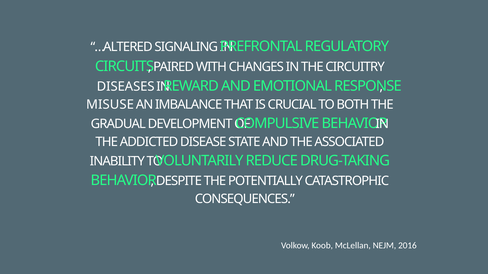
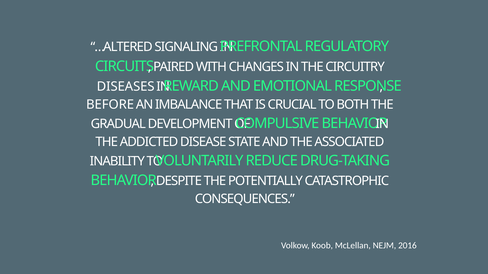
MISUSE: MISUSE -> BEFORE (110, 105)
